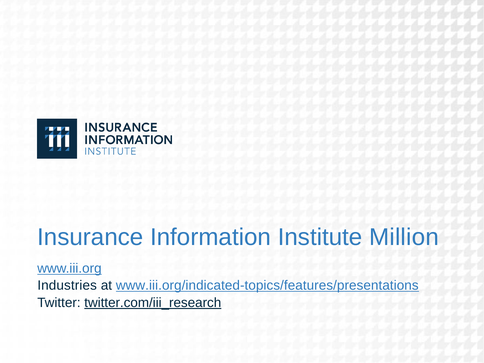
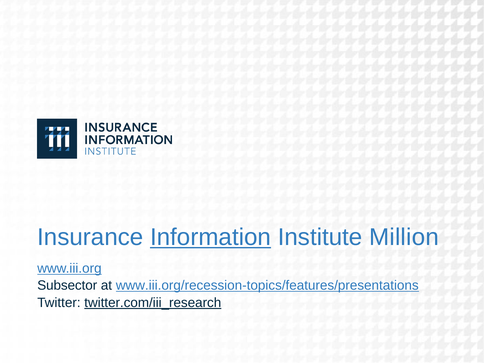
Information underline: none -> present (211, 237)
Industries: Industries -> Subsector (67, 286)
www.iii.org/indicated-topics/features/presentations: www.iii.org/indicated-topics/features/presentations -> www.iii.org/recession-topics/features/presentations (267, 286)
